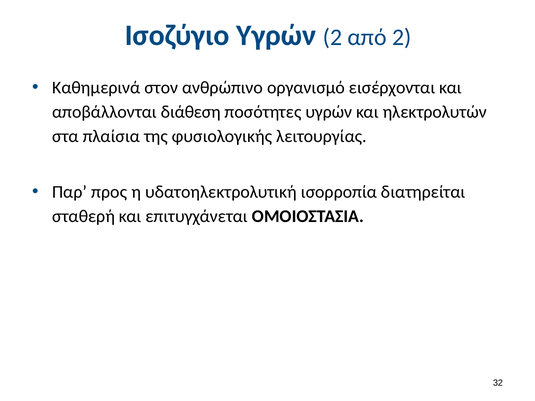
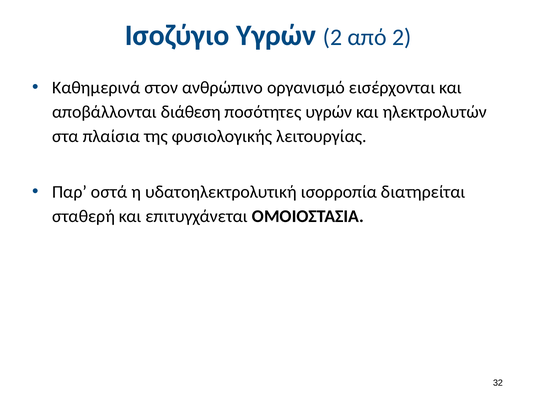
προς: προς -> οστά (109, 192)
